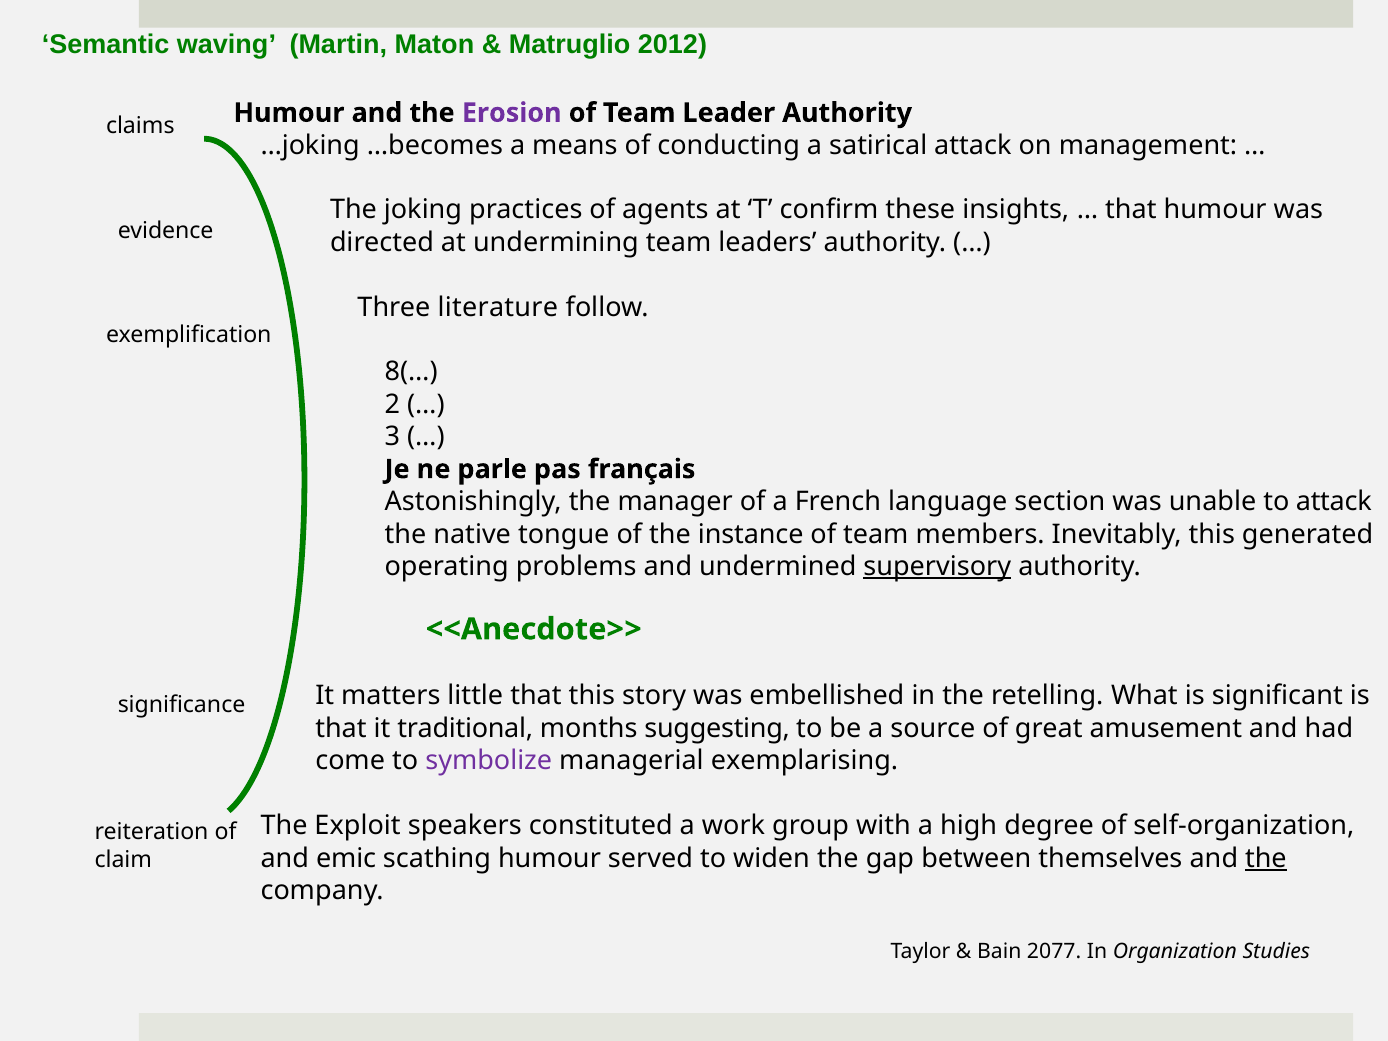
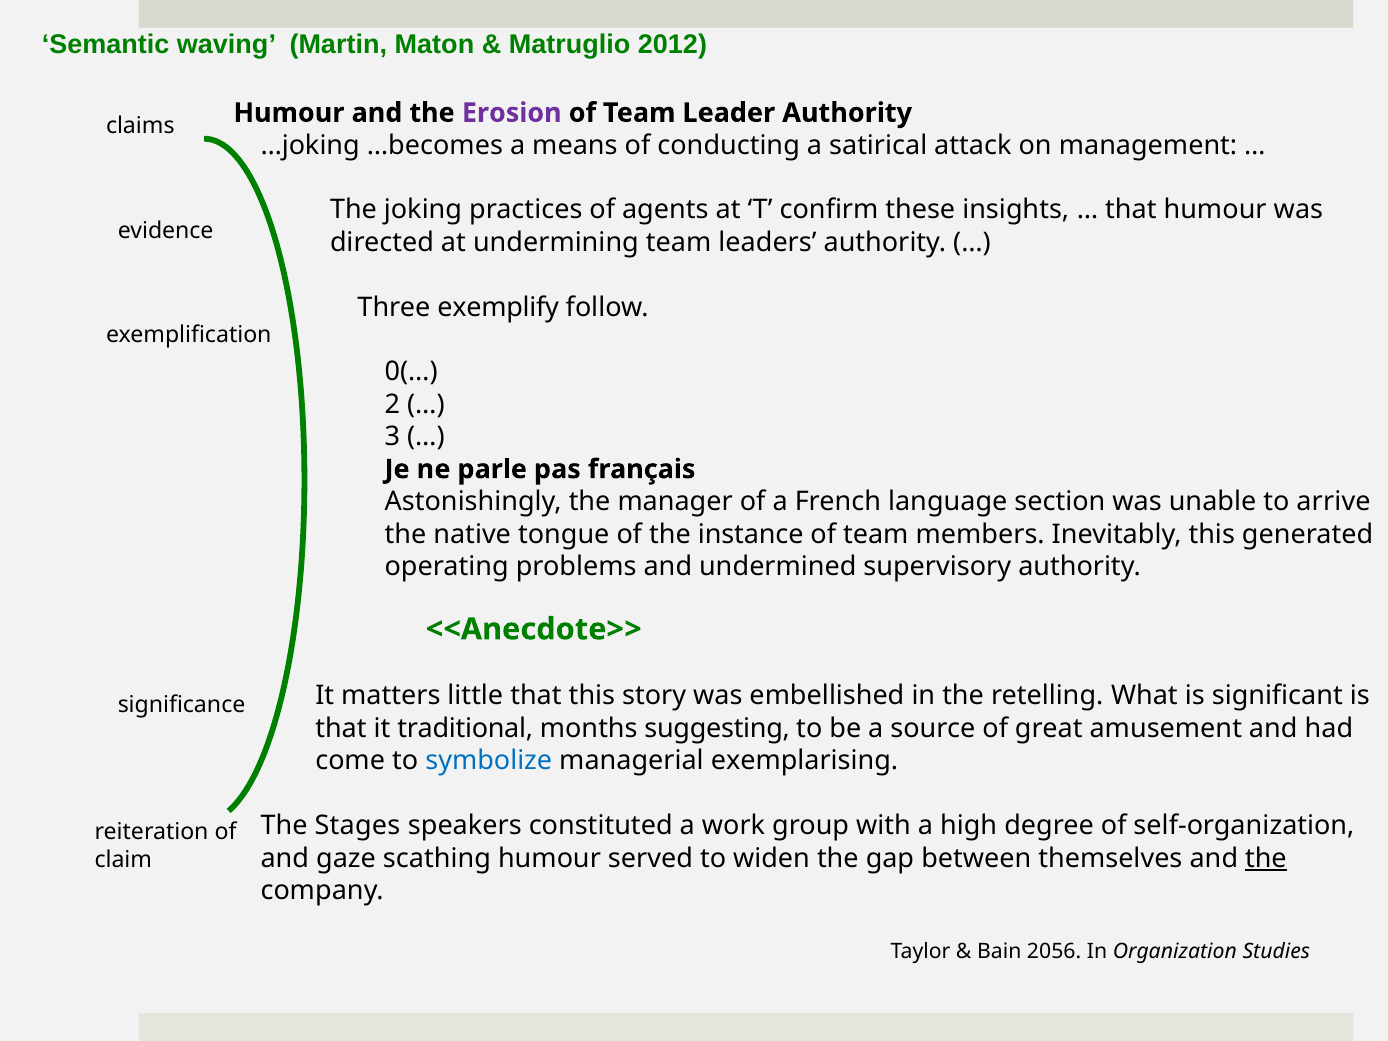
literature: literature -> exemplify (498, 307)
8(…: 8(… -> 0(… (411, 372)
to attack: attack -> arrive (1334, 502)
supervisory underline: present -> none (937, 567)
symbolize colour: purple -> blue (489, 761)
Exploit: Exploit -> Stages (357, 826)
emic: emic -> gaze (346, 858)
2077: 2077 -> 2056 (1054, 951)
